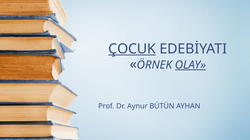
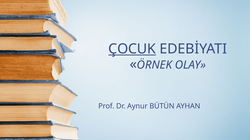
OLAY underline: present -> none (190, 65)
